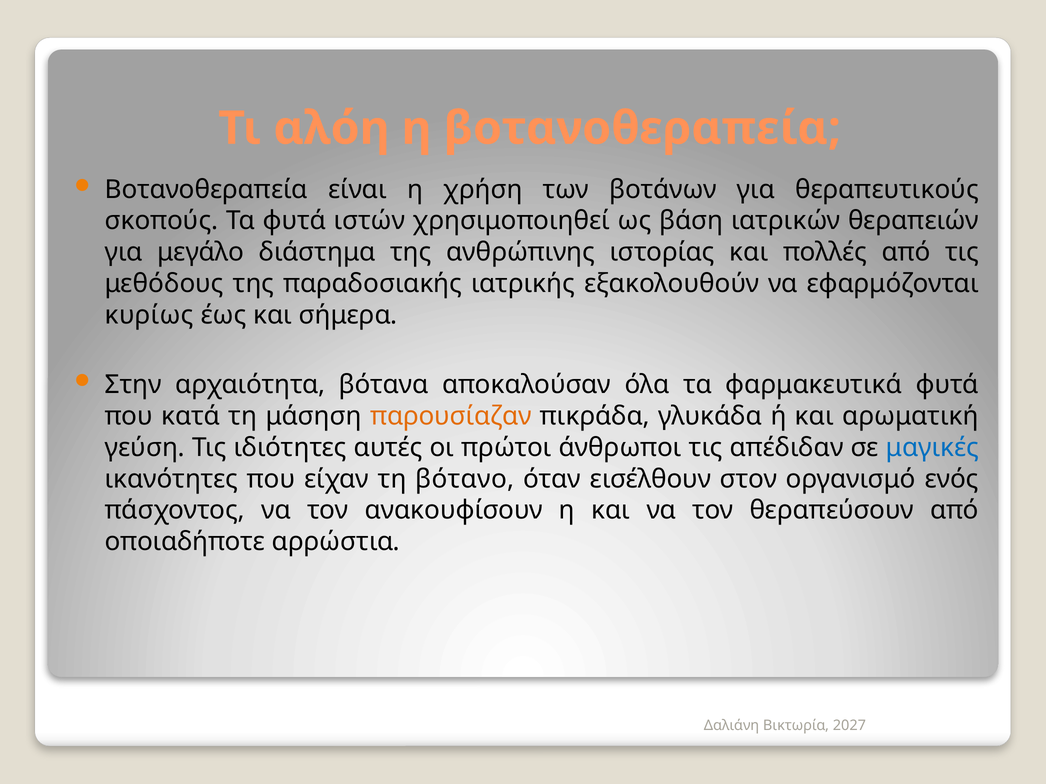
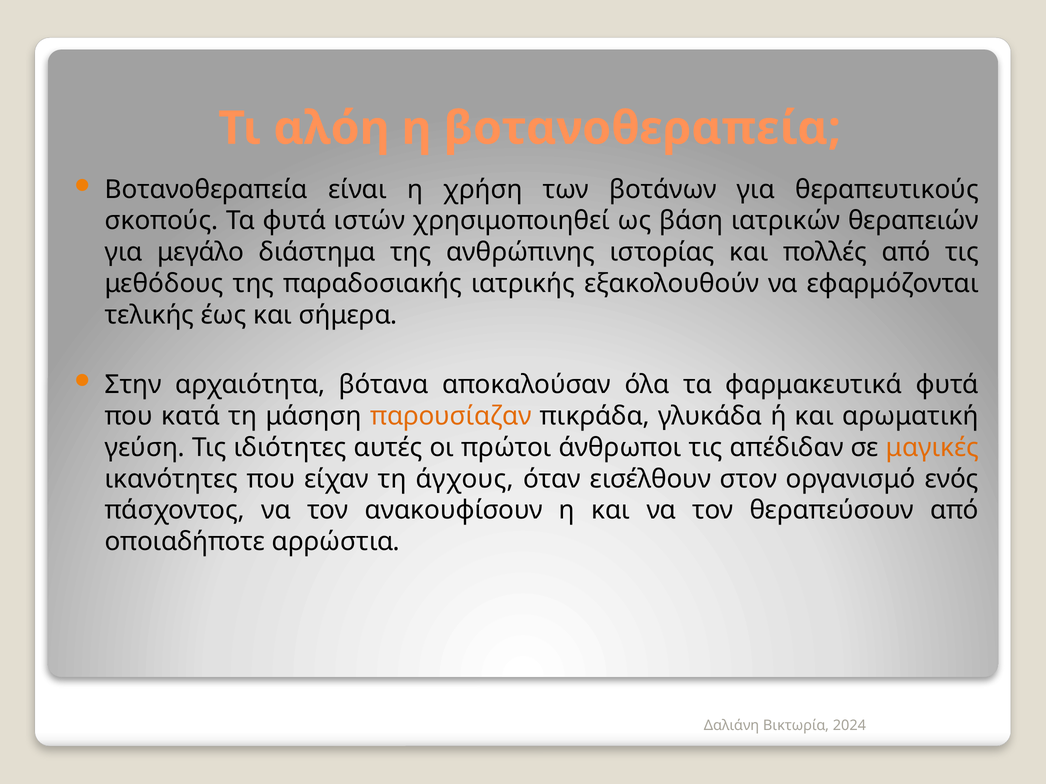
κυρίως: κυρίως -> τελικής (149, 315)
μαγικές colour: blue -> orange (932, 448)
βότανο: βότανο -> άγχους (465, 479)
2027: 2027 -> 2024 (849, 726)
